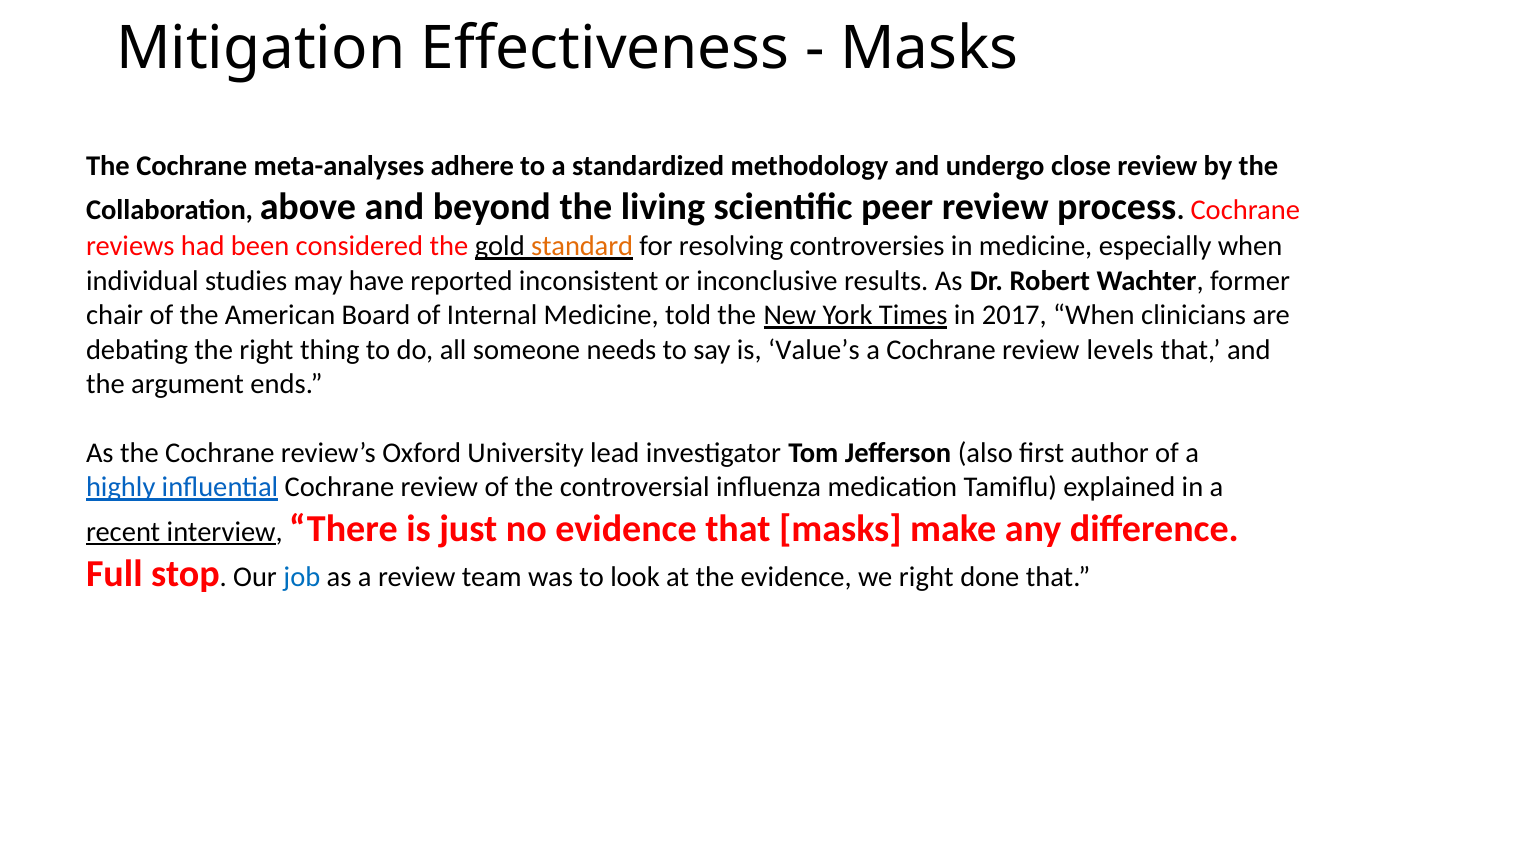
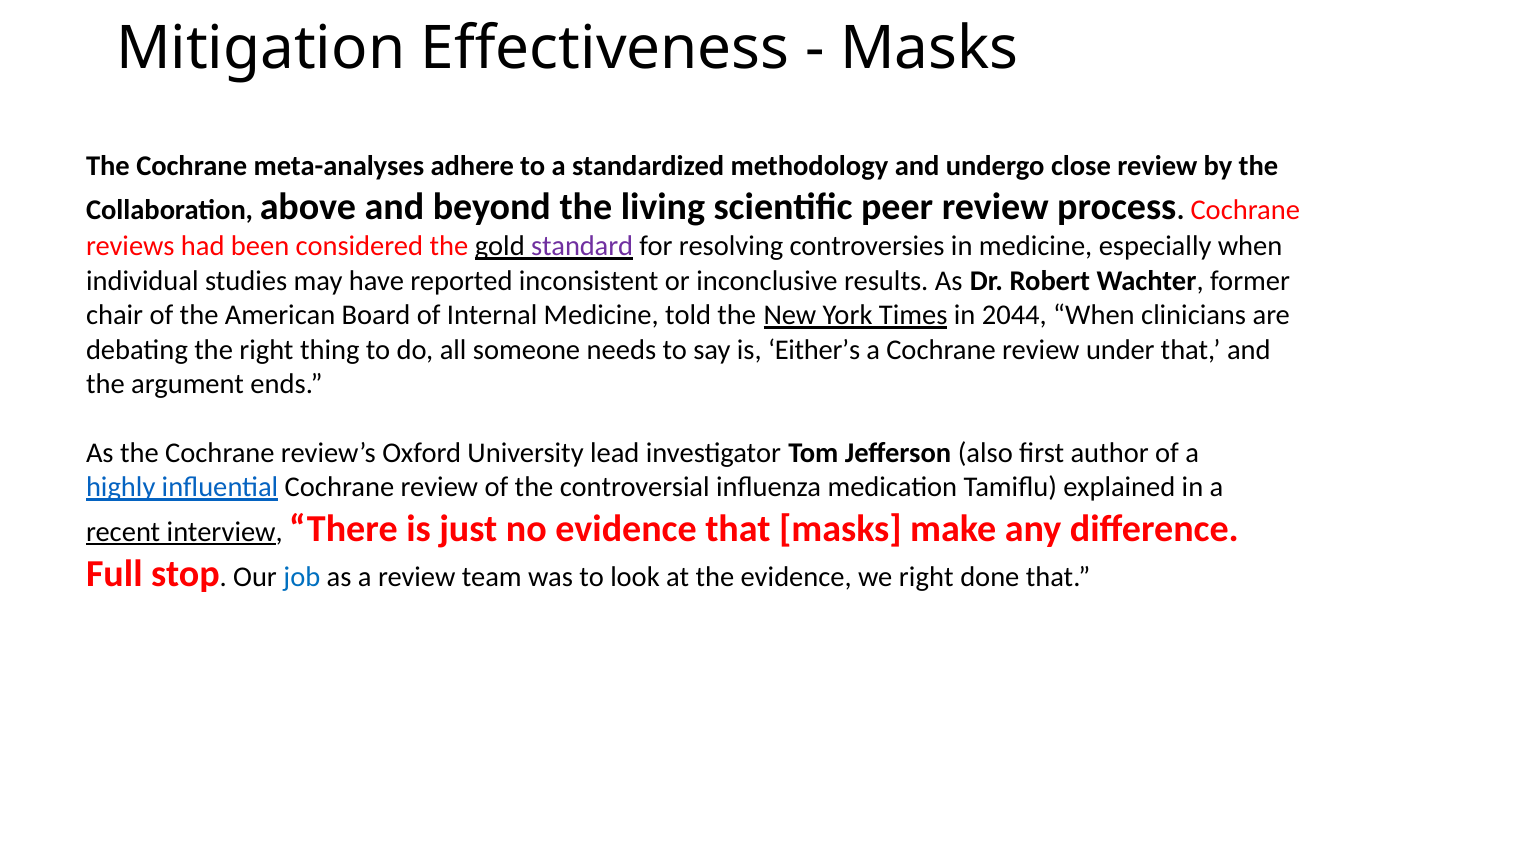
standard colour: orange -> purple (582, 246)
2017: 2017 -> 2044 (1014, 316)
Value’s: Value’s -> Either’s (814, 350)
levels: levels -> under (1120, 350)
